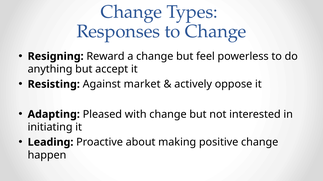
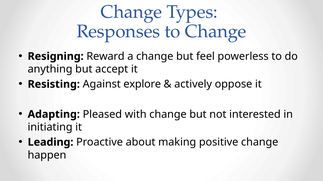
market: market -> explore (142, 85)
